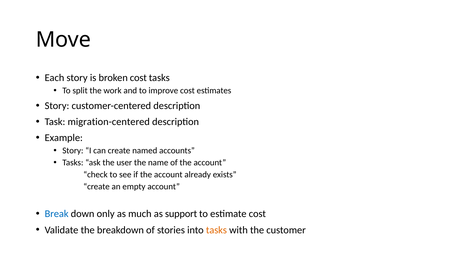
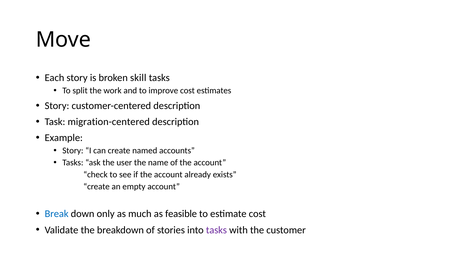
broken cost: cost -> skill (138, 78)
support: support -> feasible (181, 214)
tasks colour: orange -> purple (216, 230)
